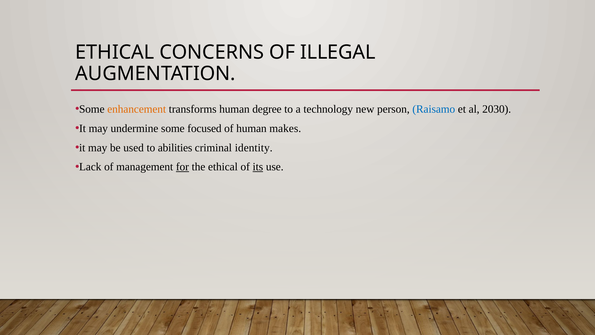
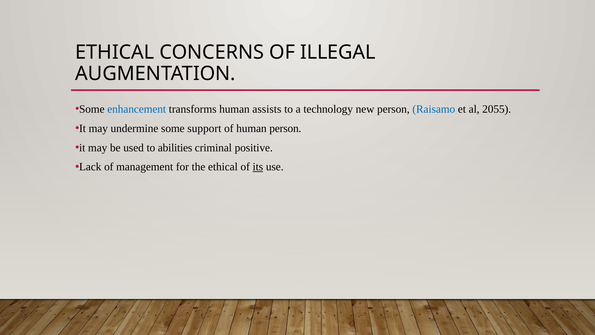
enhancement colour: orange -> blue (137, 109)
degree: degree -> assists (267, 109)
2030: 2030 -> 2055 (497, 109)
focused: focused -> support (204, 128)
human makes: makes -> person (285, 128)
identity: identity -> positive (254, 148)
for underline: present -> none (182, 167)
